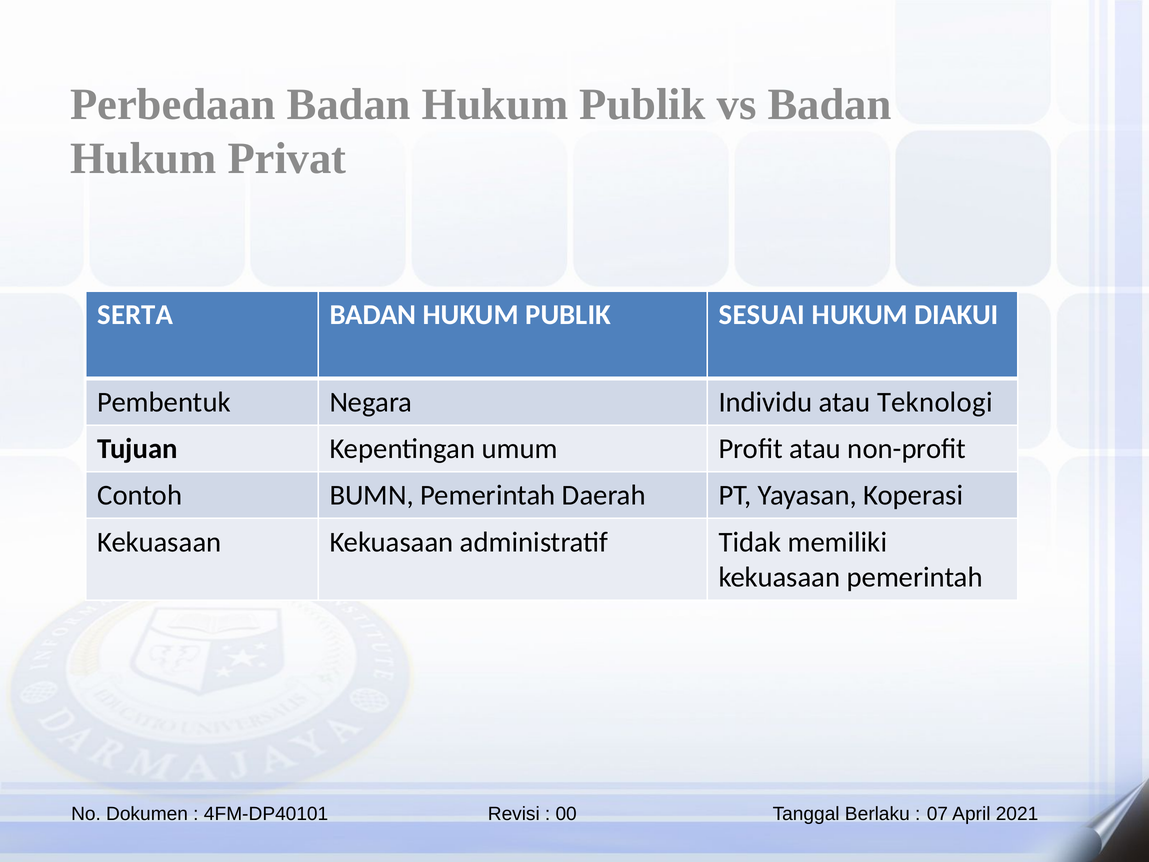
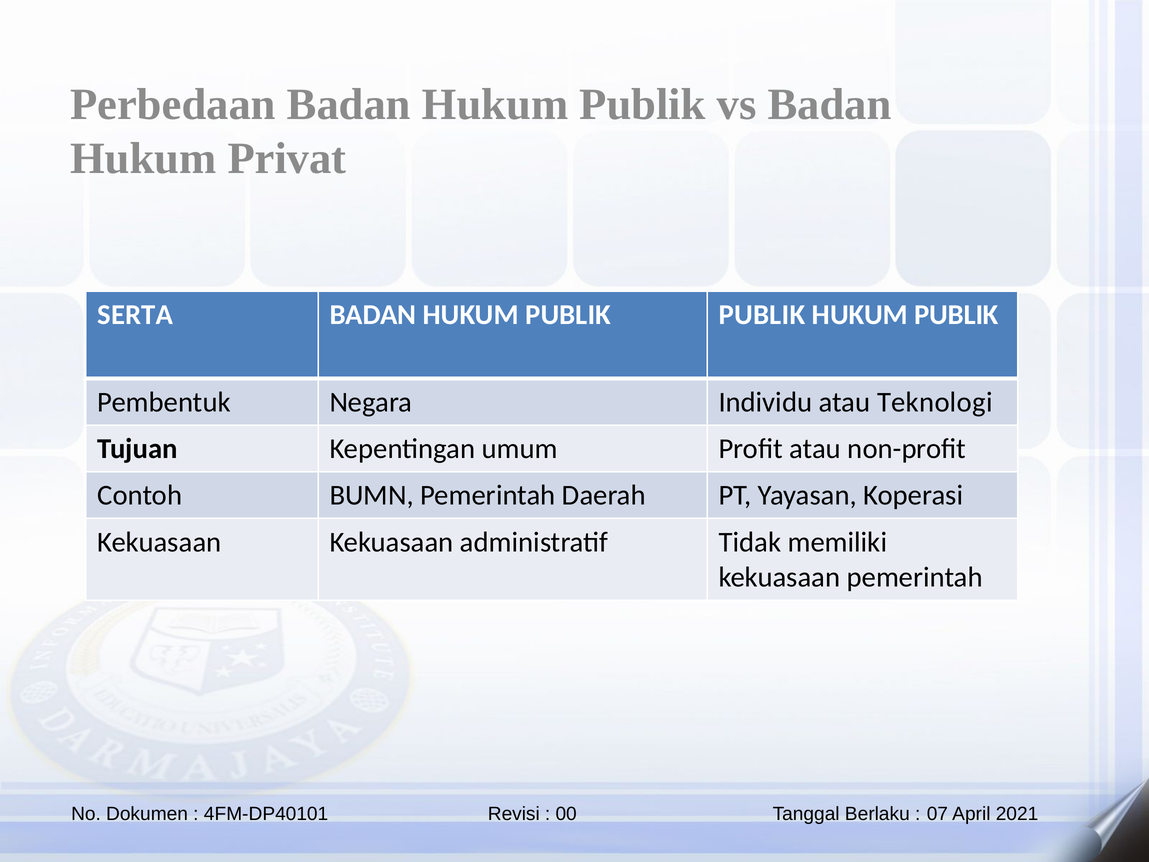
PUBLIK SESUAI: SESUAI -> PUBLIK (762, 315)
DIAKUI: DIAKUI -> PUBLIK (956, 315)
